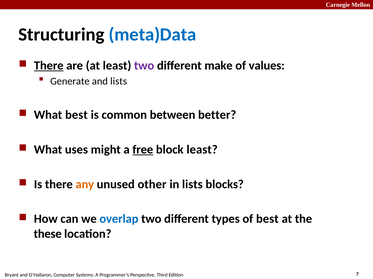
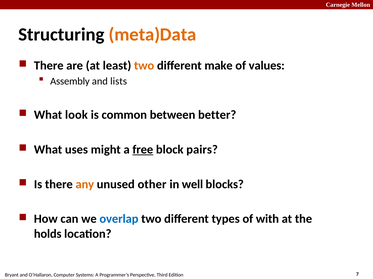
meta)Data colour: blue -> orange (153, 35)
There underline: present -> none (49, 66)
two colour: purple -> orange (144, 66)
Generate: Generate -> Assembly (70, 81)
What best: best -> look (76, 115)
block least: least -> pairs (202, 150)
in lists: lists -> well (192, 185)
of best: best -> with (267, 219)
these: these -> holds (48, 234)
